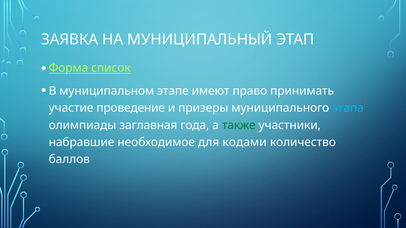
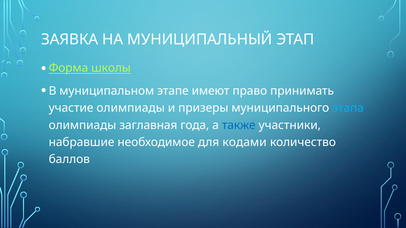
список: список -> школы (111, 68)
участие проведение: проведение -> олимпиады (131, 108)
также colour: green -> blue (239, 125)
